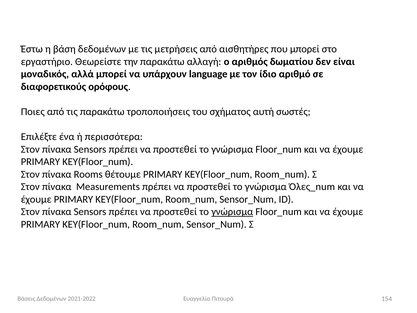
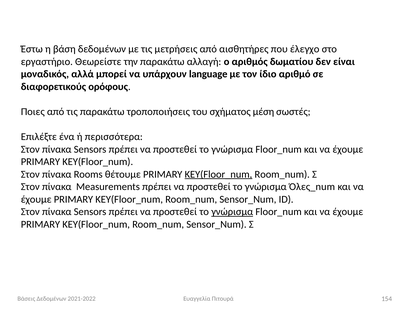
που μπορεί: μπορεί -> έλεγχο (305, 49)
αυτή: αυτή -> μέση (263, 112)
KEY(Floor_num underline: none -> present (218, 174)
